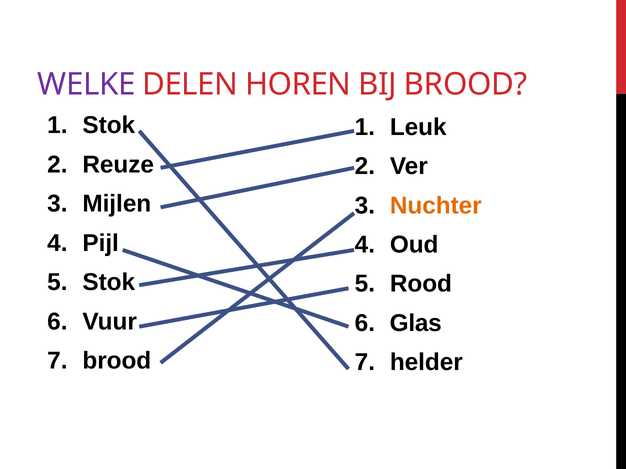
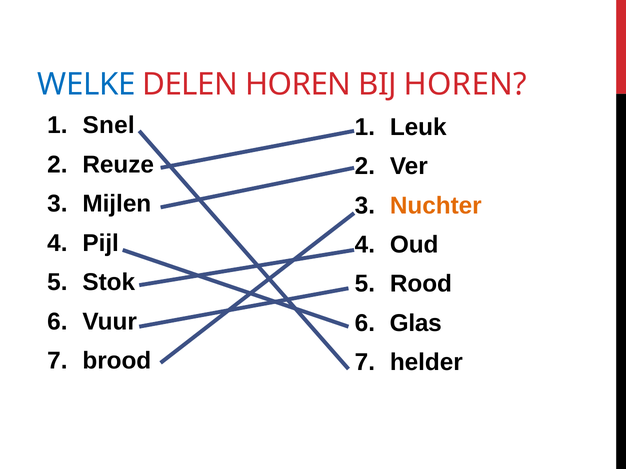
WELKE colour: purple -> blue (86, 85)
BIJ BROOD: BROOD -> HOREN (465, 85)
Stok: Stok -> Snel (109, 126)
